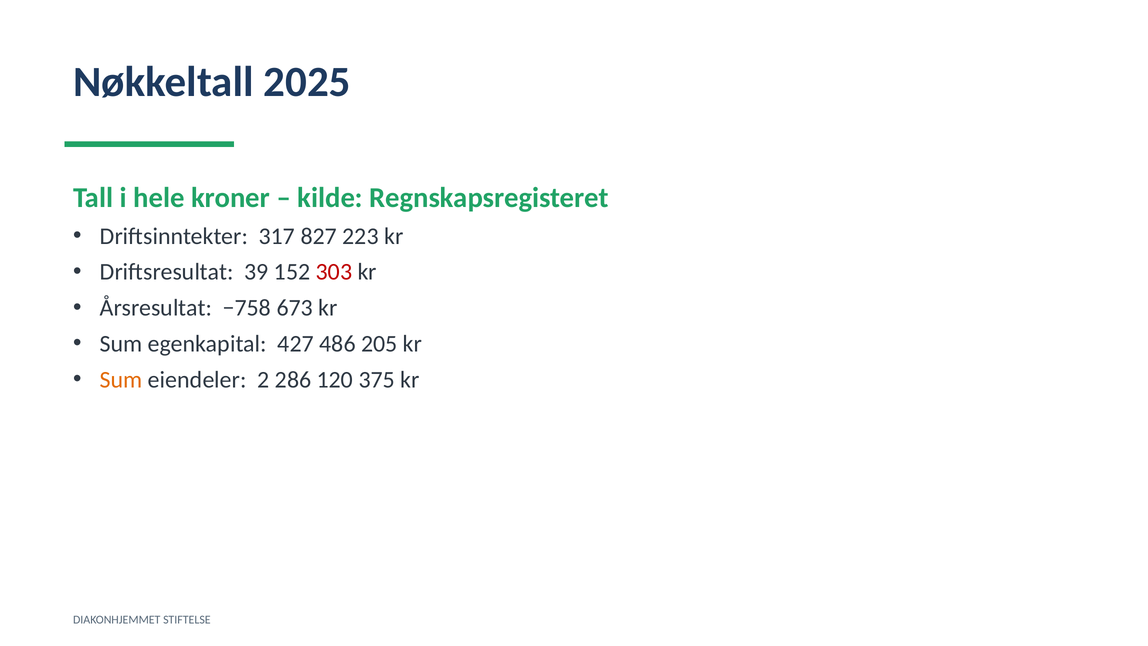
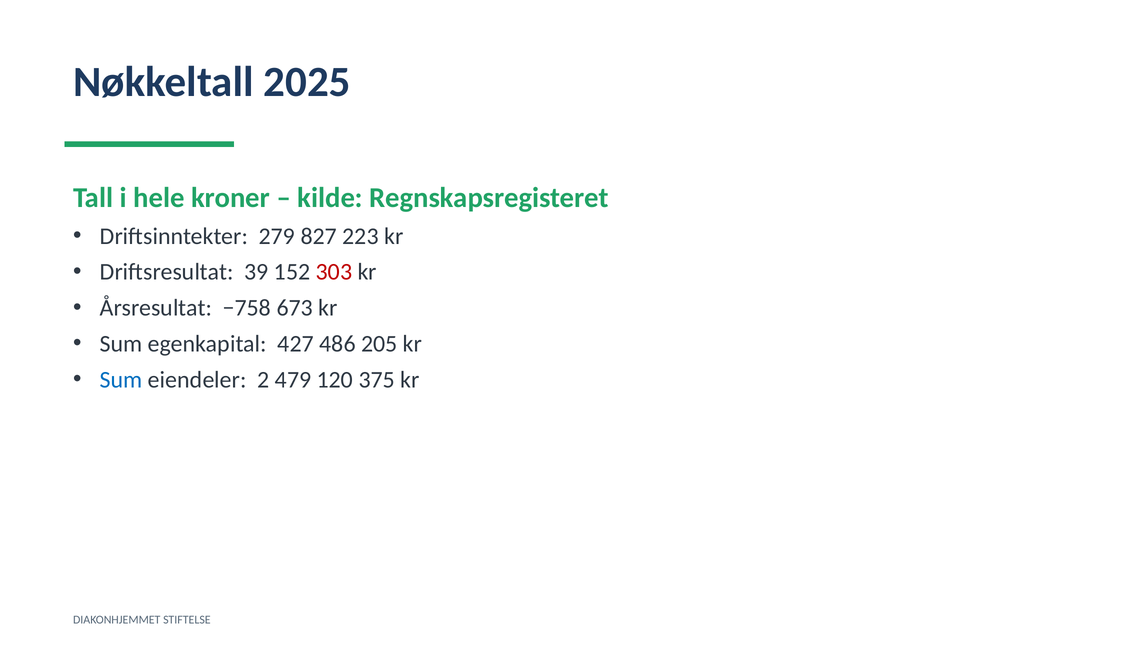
317: 317 -> 279 (277, 236)
Sum colour: orange -> blue (121, 380)
286: 286 -> 479 (293, 380)
